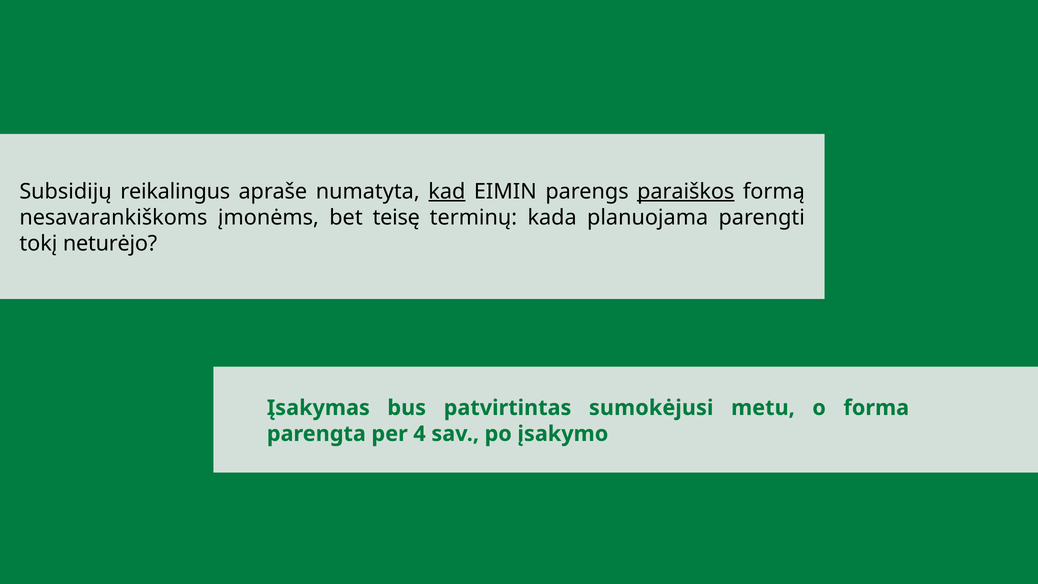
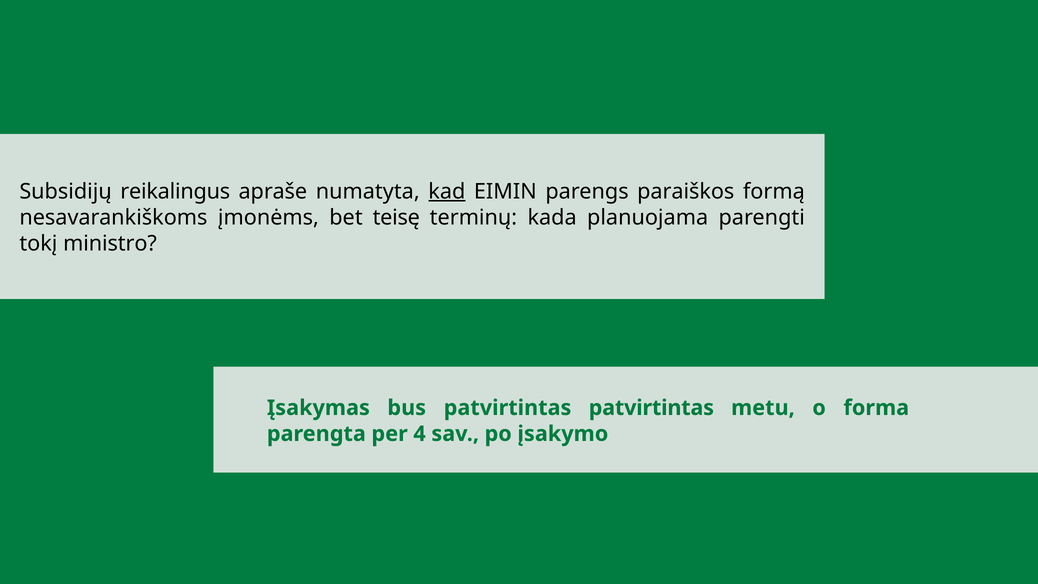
paraiškos underline: present -> none (686, 191)
neturėjo: neturėjo -> ministro (110, 243)
patvirtintas sumokėjusi: sumokėjusi -> patvirtintas (651, 408)
